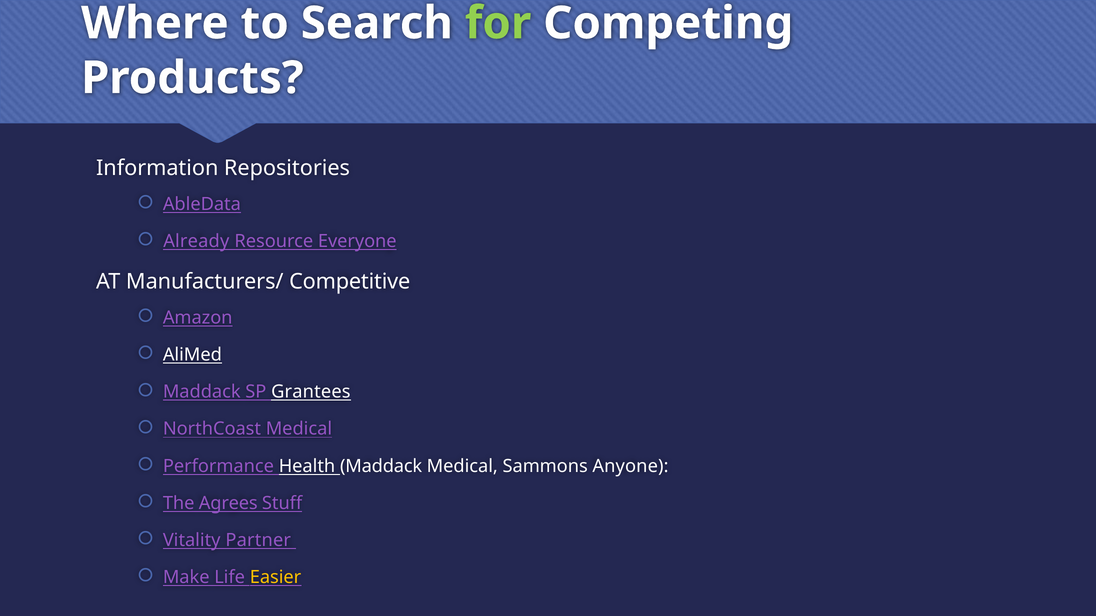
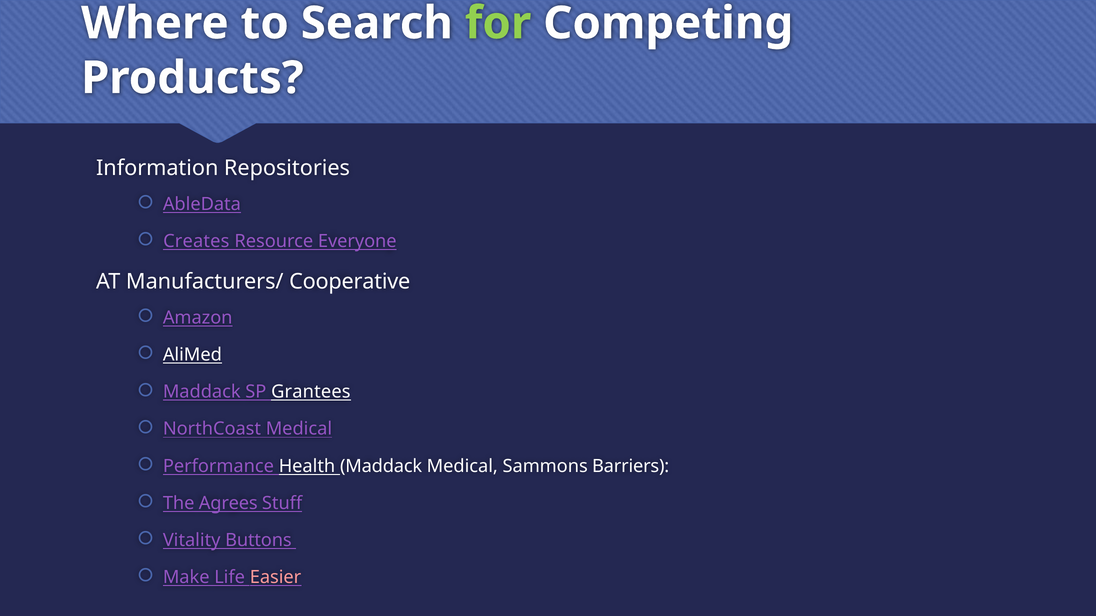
Already: Already -> Creates (196, 242)
Competitive: Competitive -> Cooperative (350, 282)
Anyone: Anyone -> Barriers (631, 466)
Partner: Partner -> Buttons (258, 541)
Easier colour: yellow -> pink (276, 578)
